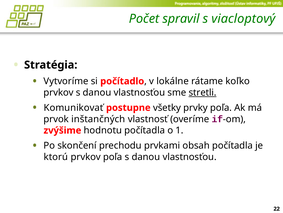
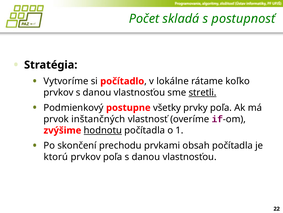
spravil: spravil -> skladá (181, 19)
viacloptový: viacloptový -> postupnosť (243, 19)
Komunikovať: Komunikovať -> Podmienkový (74, 107)
hodnotu underline: none -> present (103, 130)
